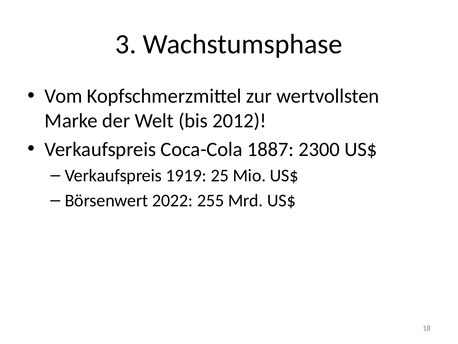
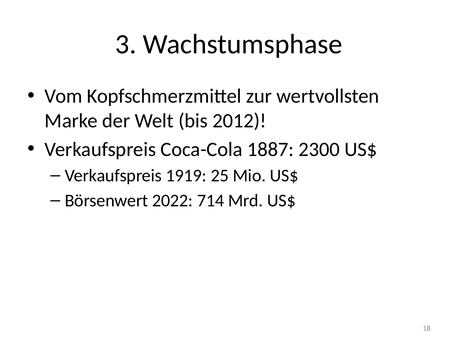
255: 255 -> 714 (211, 200)
